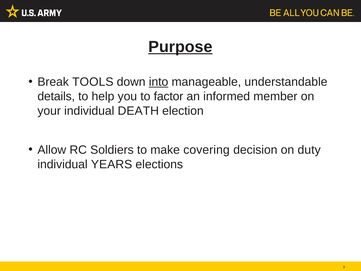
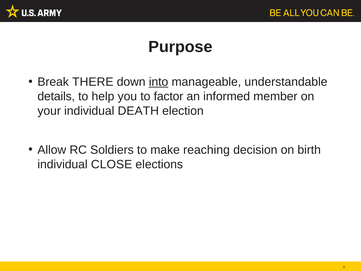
Purpose underline: present -> none (180, 47)
TOOLS: TOOLS -> THERE (93, 82)
covering: covering -> reaching (207, 150)
duty: duty -> birth (309, 150)
YEARS: YEARS -> CLOSE (112, 164)
